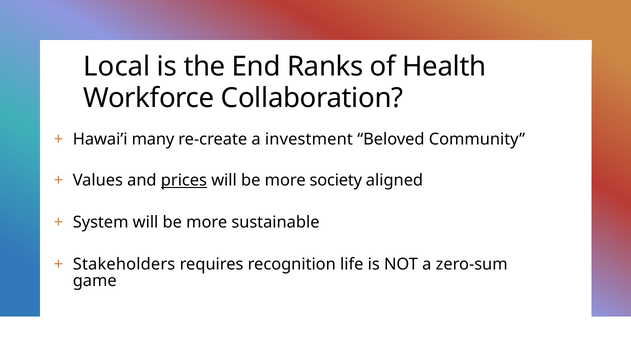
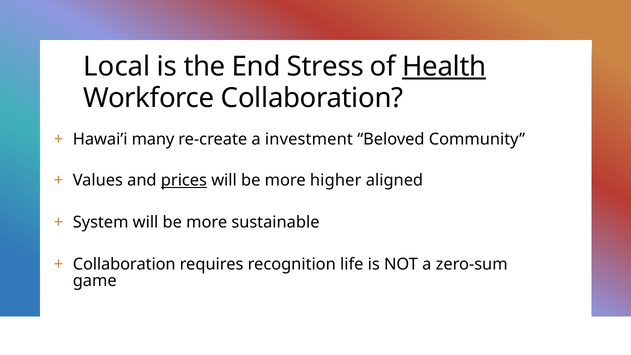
Ranks: Ranks -> Stress (325, 67)
Health underline: none -> present (444, 67)
society: society -> higher (336, 180)
Stakeholders: Stakeholders -> Collaboration (124, 264)
